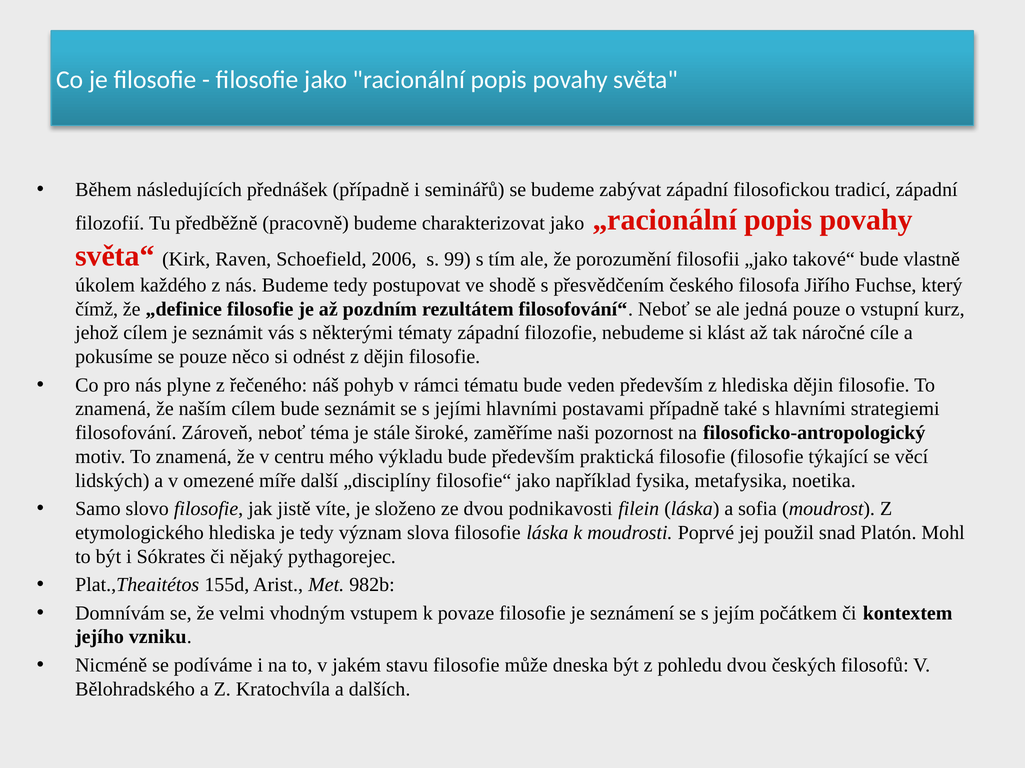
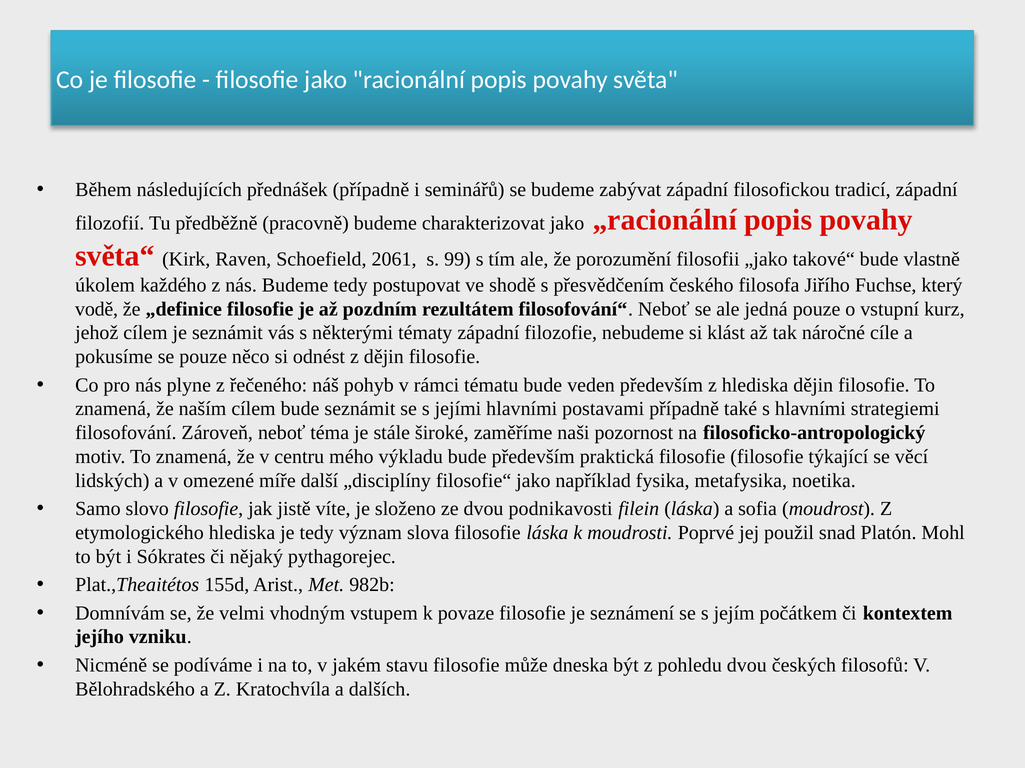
2006: 2006 -> 2061 (394, 259)
čímž: čímž -> vodě (97, 309)
